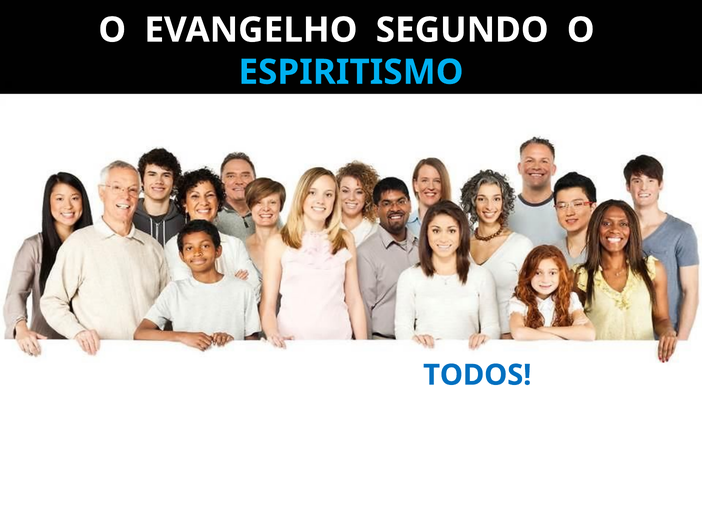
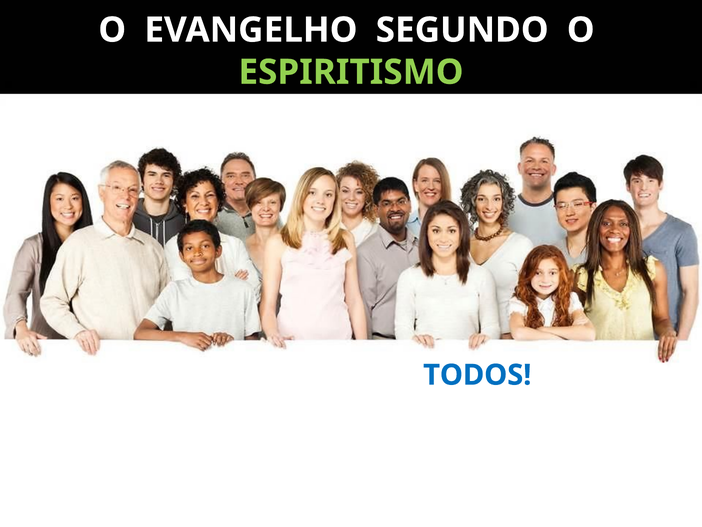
ESPIRITISMO colour: light blue -> light green (351, 72)
